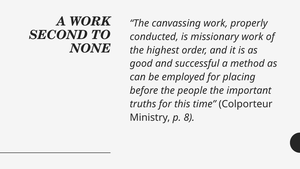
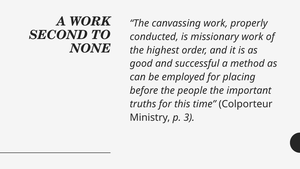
8: 8 -> 3 (189, 117)
